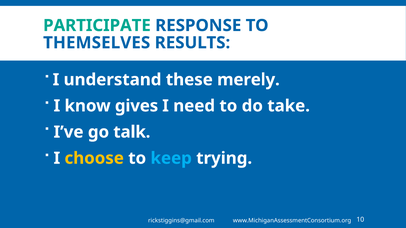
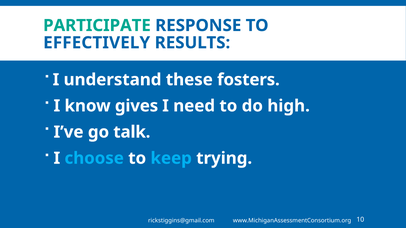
THEMSELVES: THEMSELVES -> EFFECTIVELY (97, 43)
merely: merely -> fosters (248, 80)
take: take -> high (289, 106)
choose colour: yellow -> light blue (94, 158)
